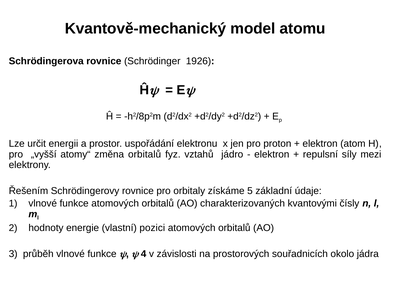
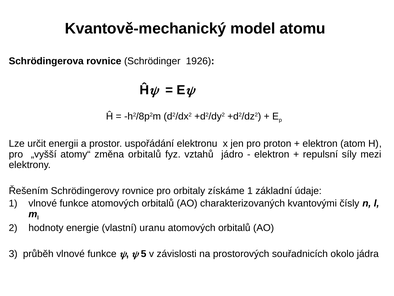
získáme 5: 5 -> 1 (250, 191)
pozici: pozici -> uranu (152, 227)
4: 4 -> 5 (144, 253)
